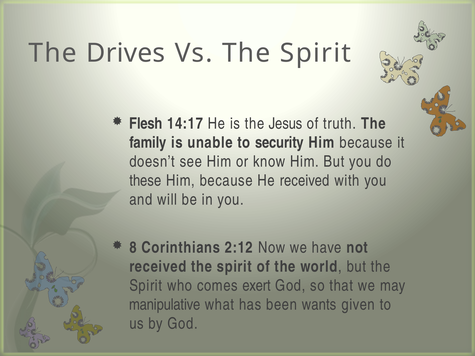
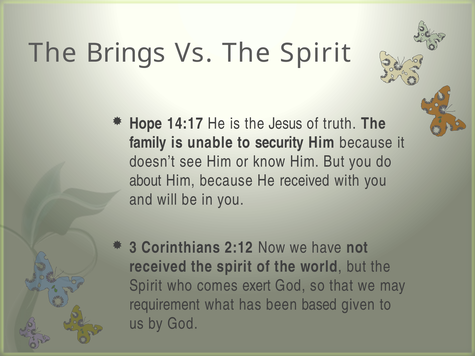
Drives: Drives -> Brings (126, 53)
Flesh: Flesh -> Hope (146, 124)
these: these -> about (145, 181)
8: 8 -> 3 (133, 248)
manipulative: manipulative -> requirement (165, 305)
wants: wants -> based (319, 305)
